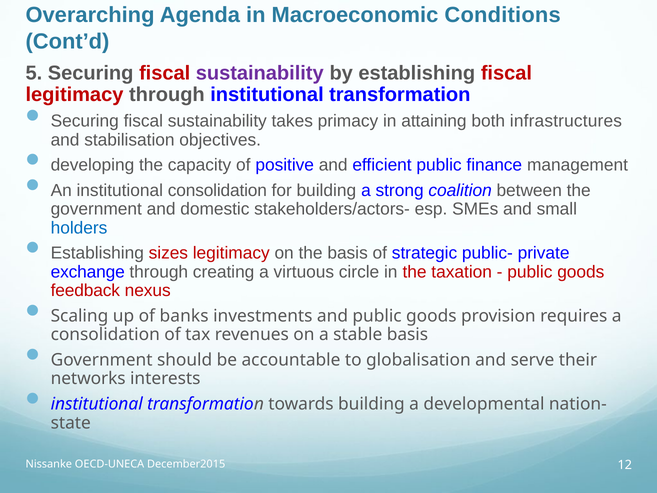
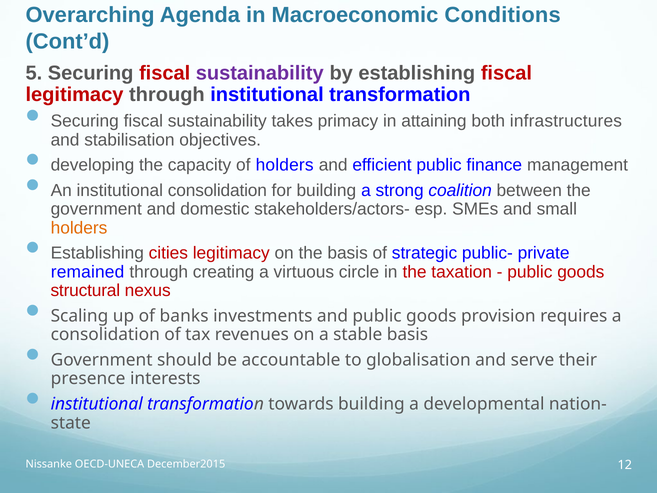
of positive: positive -> holders (285, 165)
holders colour: blue -> orange (79, 228)
sizes: sizes -> cities (168, 253)
exchange: exchange -> remained (88, 272)
feedback: feedback -> structural (85, 291)
networks: networks -> presence (88, 379)
